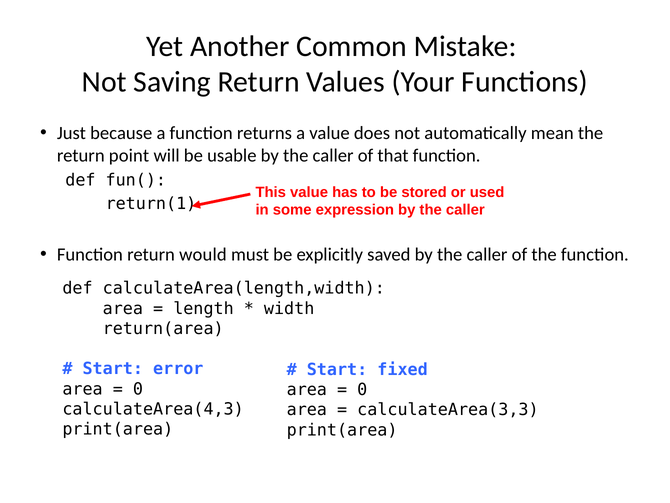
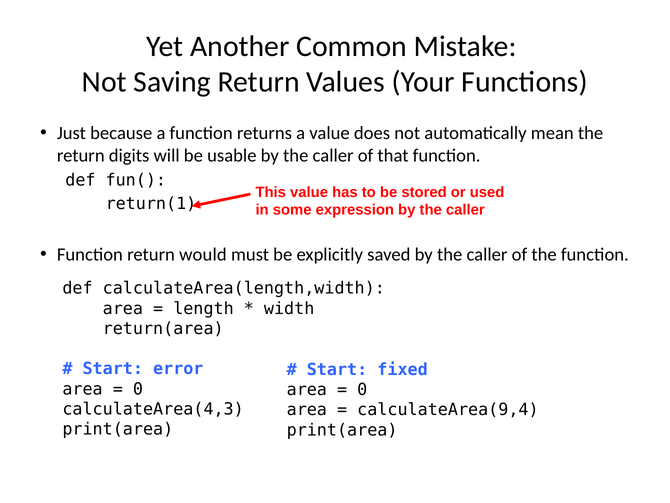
point: point -> digits (129, 155)
calculateArea(3,3: calculateArea(3,3 -> calculateArea(9,4 (448, 409)
